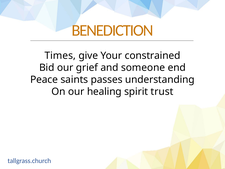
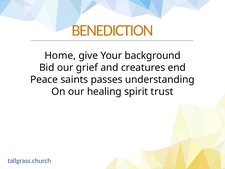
Times: Times -> Home (60, 55)
constrained: constrained -> background (153, 55)
someone: someone -> creatures (143, 67)
